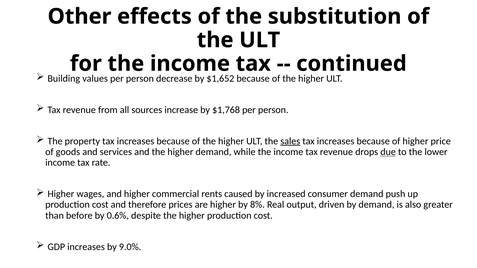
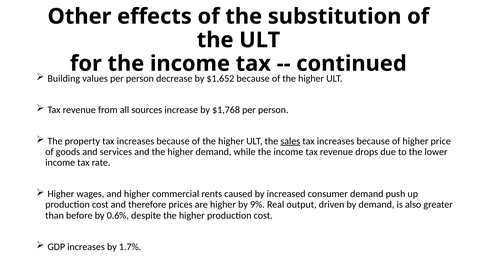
due underline: present -> none (388, 152)
8%: 8% -> 9% (257, 205)
9.0%: 9.0% -> 1.7% (130, 247)
